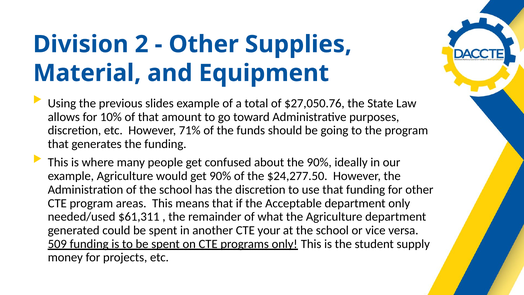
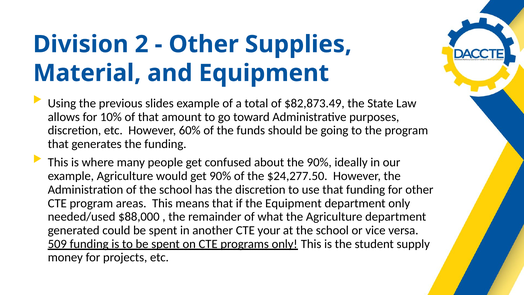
$27,050.76: $27,050.76 -> $82,873.49 (314, 103)
71%: 71% -> 60% (190, 130)
the Acceptable: Acceptable -> Equipment (293, 203)
$61,311: $61,311 -> $88,000 (139, 217)
